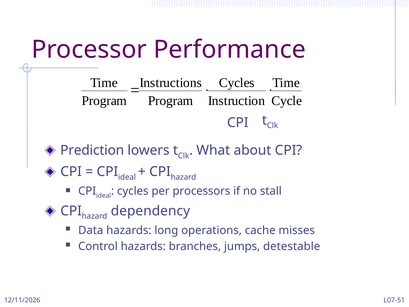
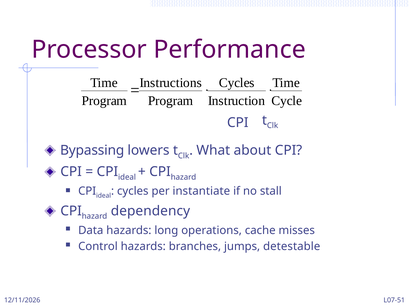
Prediction: Prediction -> Bypassing (92, 150)
processors: processors -> instantiate (201, 191)
